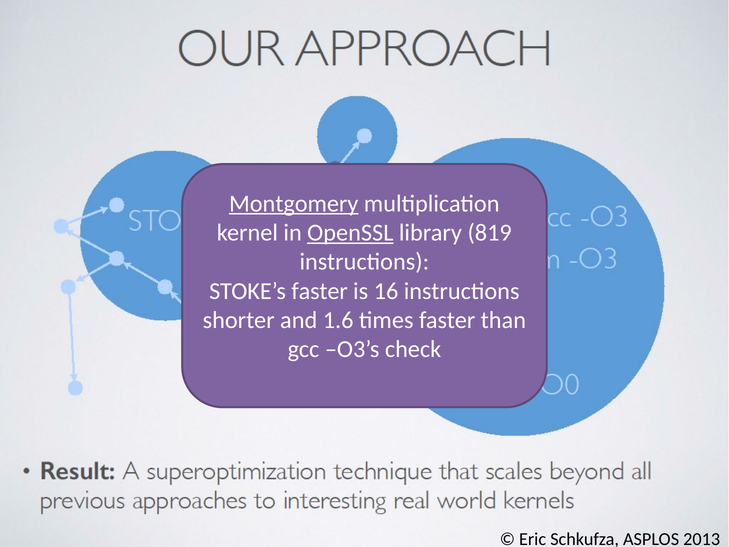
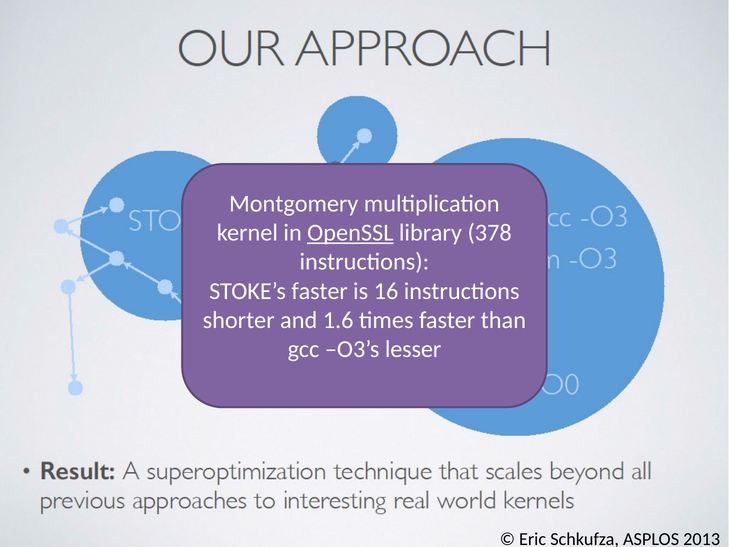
Montgomery underline: present -> none (294, 203)
819: 819 -> 378 (490, 233)
check: check -> lesser (413, 349)
